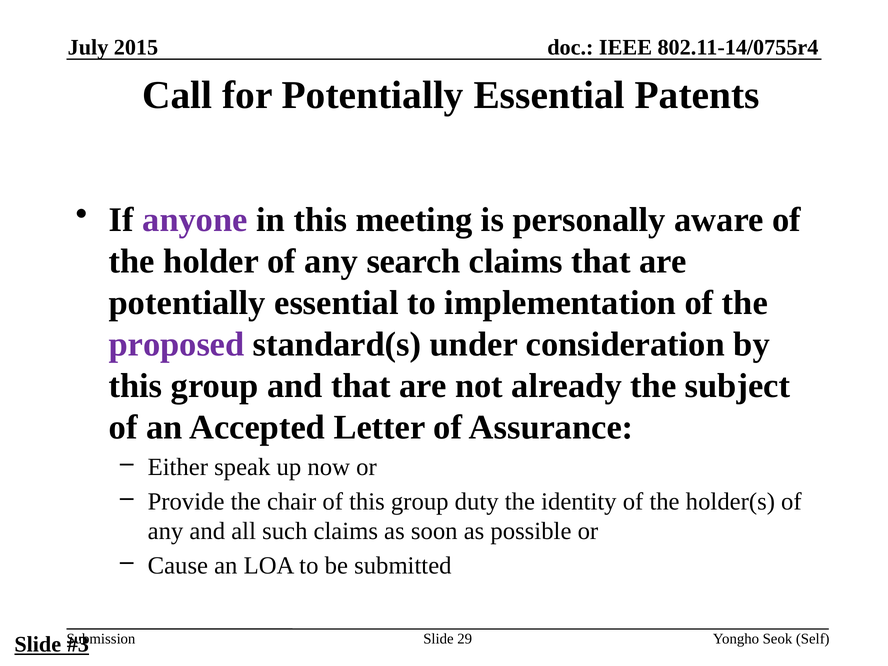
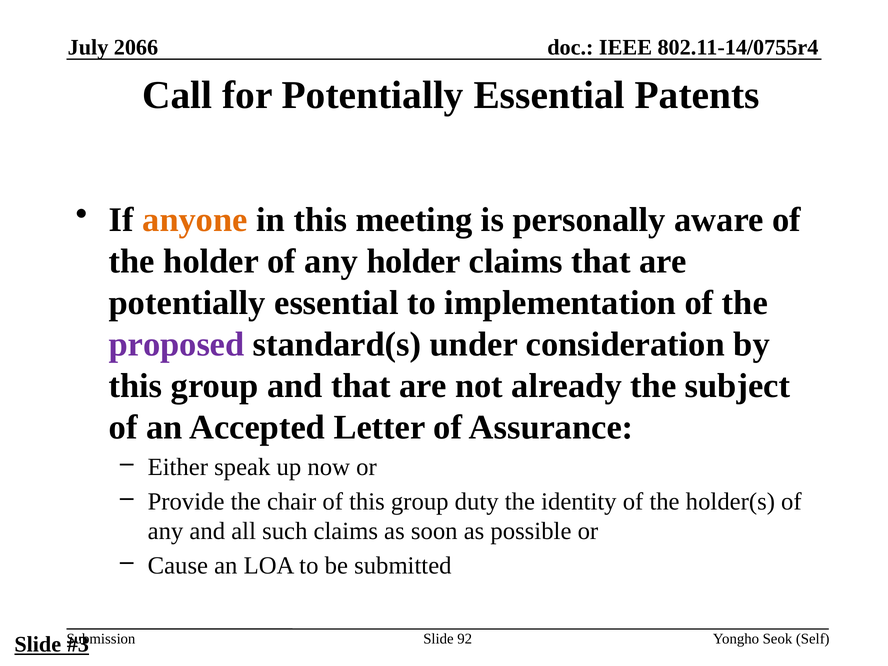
2015: 2015 -> 2066 (136, 47)
anyone colour: purple -> orange (195, 220)
any search: search -> holder (414, 261)
29: 29 -> 92 (465, 639)
